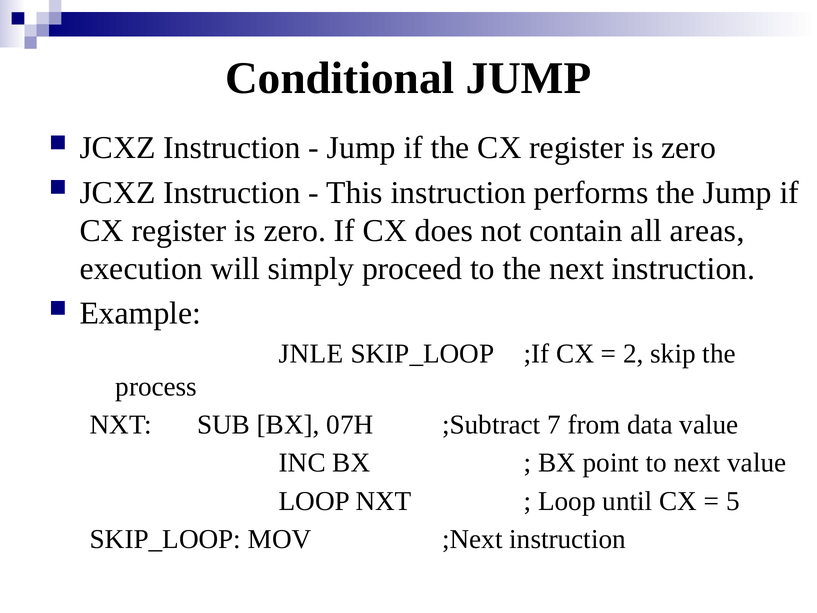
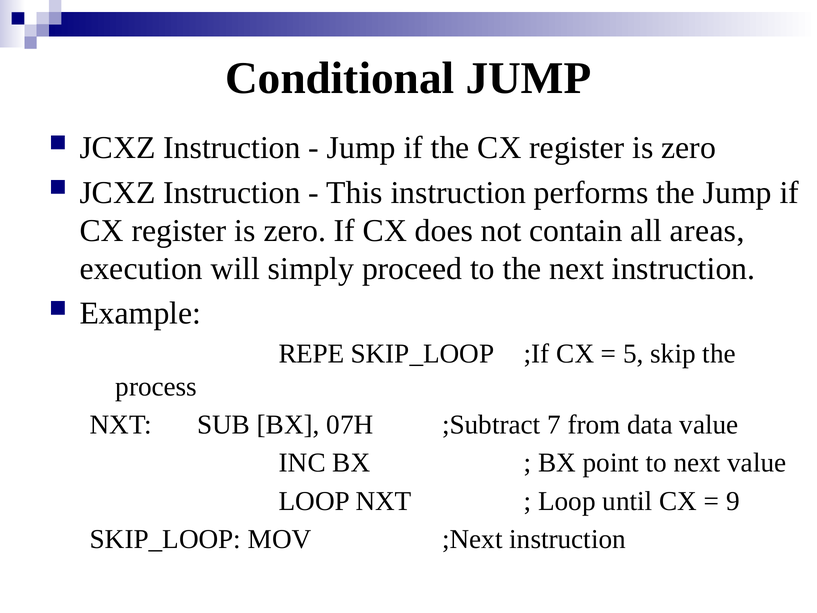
JNLE: JNLE -> REPE (311, 354)
2: 2 -> 5 (633, 354)
5: 5 -> 9 (733, 501)
